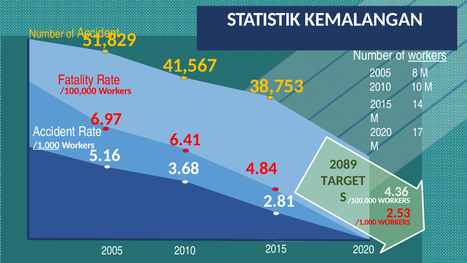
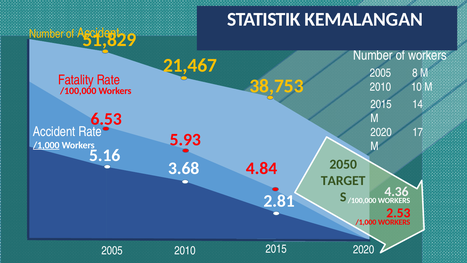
workers underline: present -> none (427, 55)
41,567: 41,567 -> 21,467 (190, 65)
6.97: 6.97 -> 6.53 (106, 119)
6.41: 6.41 -> 5.93 (185, 140)
2089: 2089 -> 2050 (343, 164)
